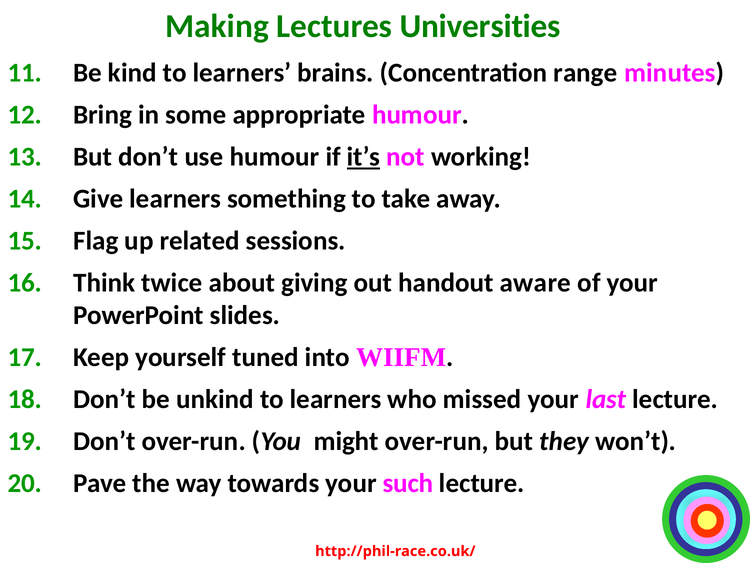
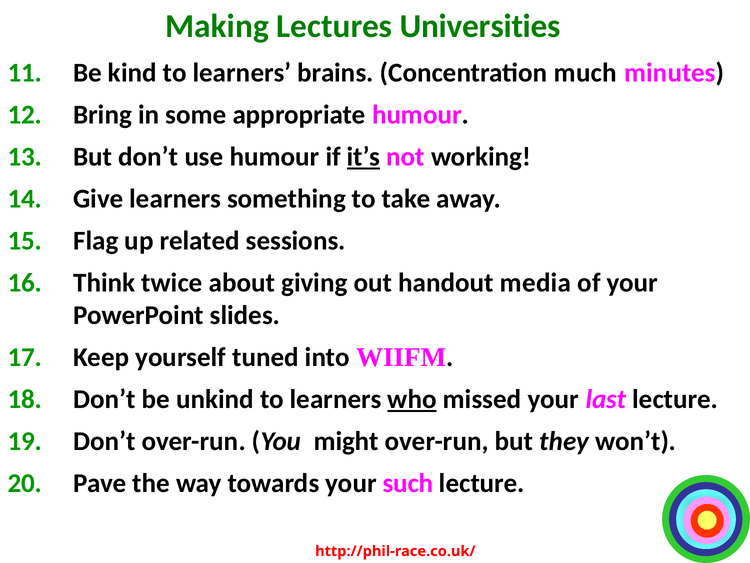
range: range -> much (585, 73)
aware: aware -> media (535, 283)
who underline: none -> present (412, 399)
